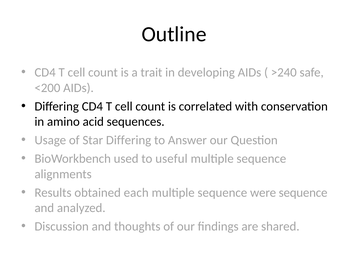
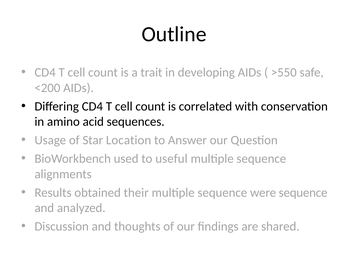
>240: >240 -> >550 (284, 72)
Star Differing: Differing -> Location (129, 140)
each: each -> their (136, 192)
